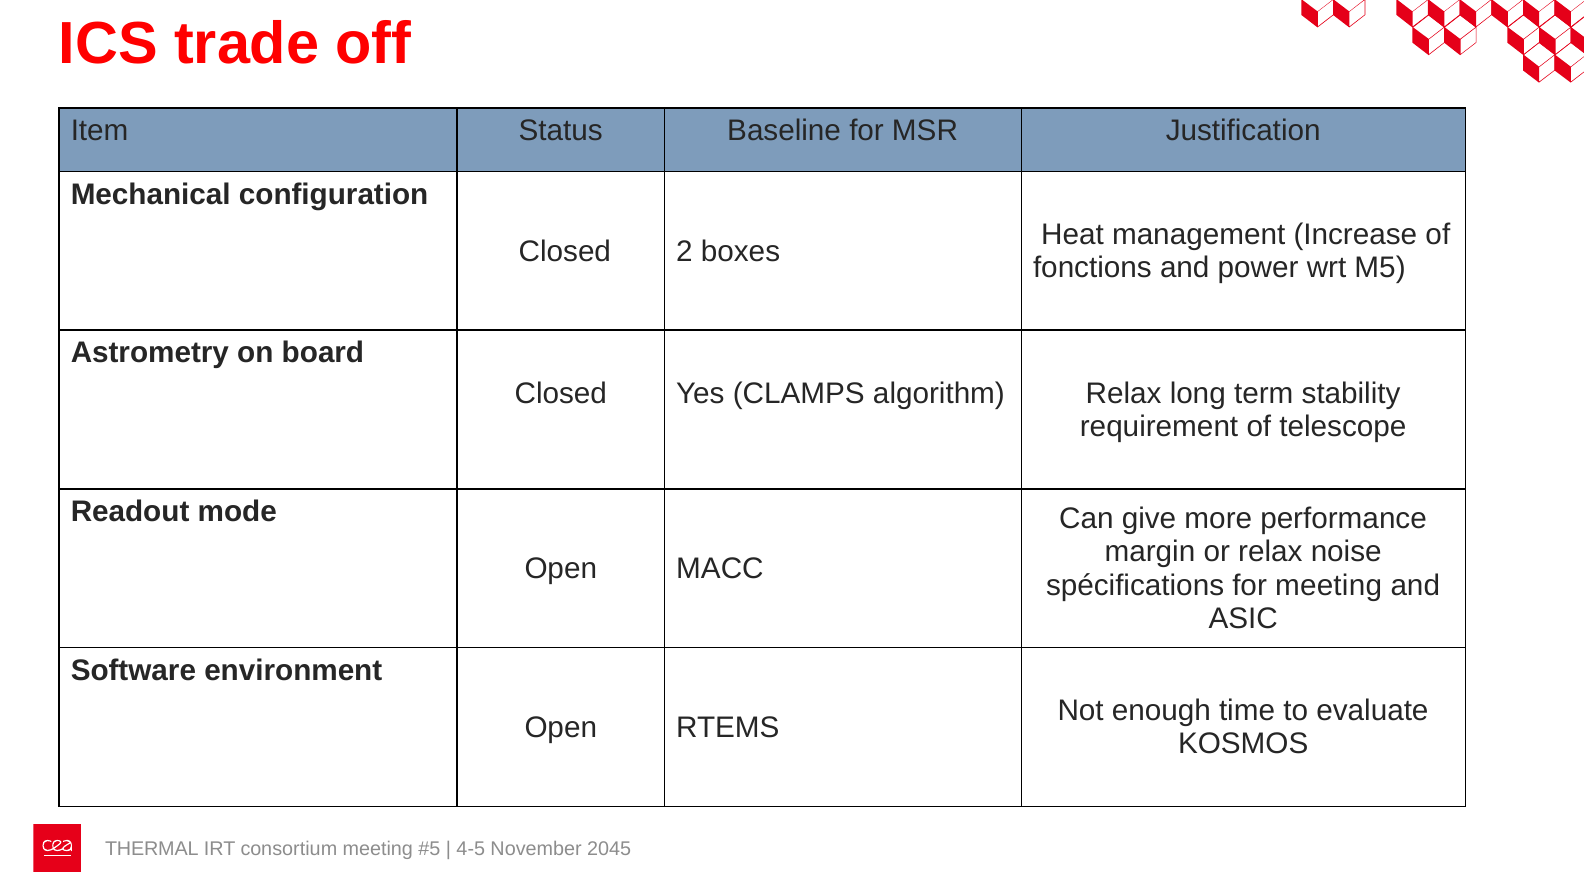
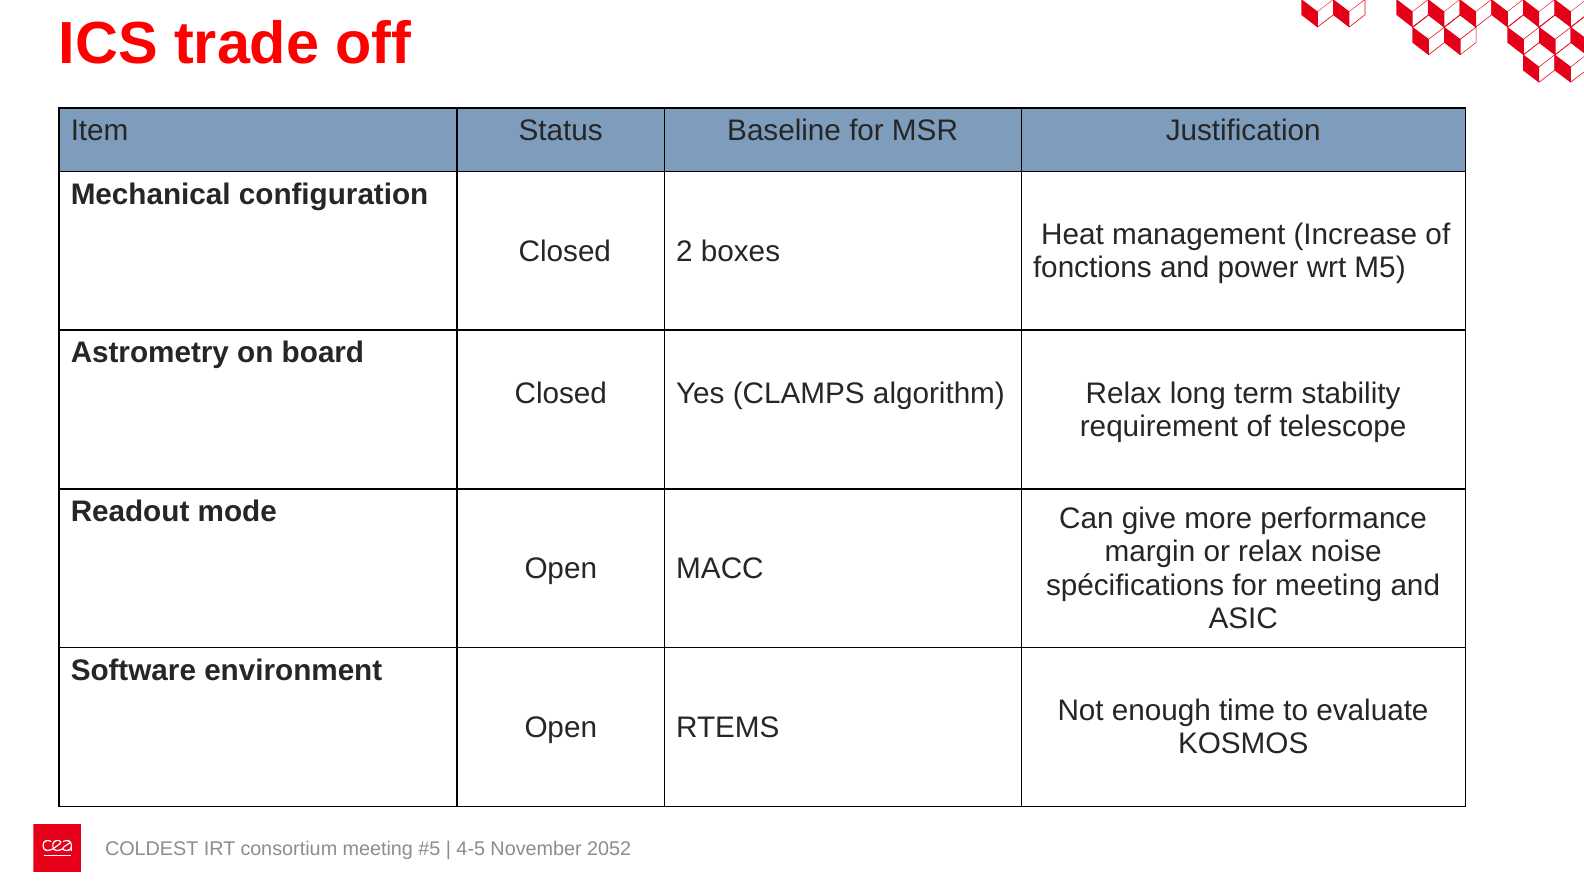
THERMAL: THERMAL -> COLDEST (152, 849)
2045: 2045 -> 2052 (609, 849)
